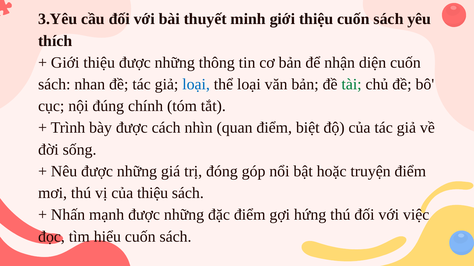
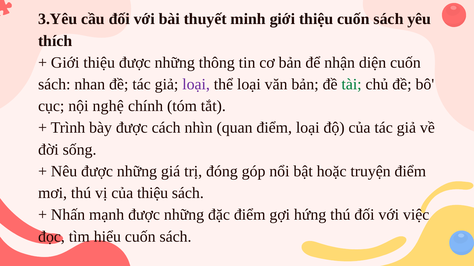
loại colour: blue -> purple (196, 84)
đúng: đúng -> nghệ (108, 106)
điểm biệt: biệt -> loại (308, 128)
